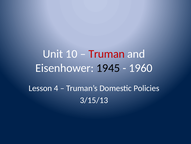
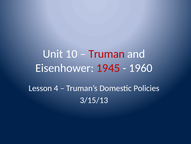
1945 colour: black -> red (108, 68)
